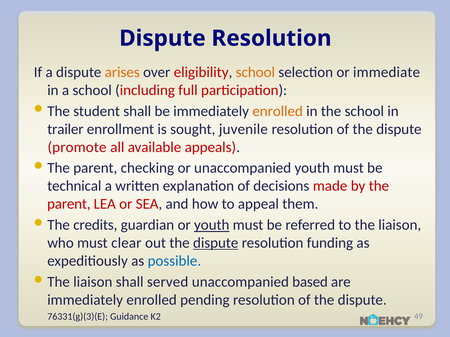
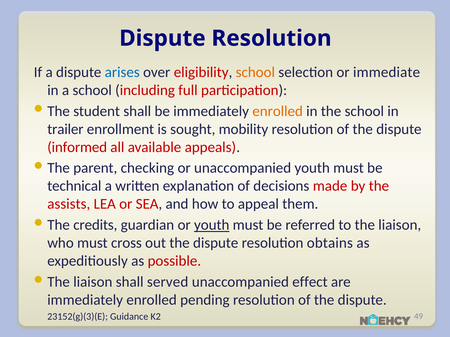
arises colour: orange -> blue (122, 72)
juvenile: juvenile -> mobility (243, 129)
promote: promote -> informed (77, 147)
parent: parent -> assists (69, 204)
clear: clear -> cross (126, 243)
dispute underline: present -> none (216, 243)
funding: funding -> obtains (330, 243)
possible colour: blue -> red (174, 261)
based: based -> effect (310, 282)
76331(g)(3)(E: 76331(g)(3)(E -> 23152(g)(3)(E (78, 317)
